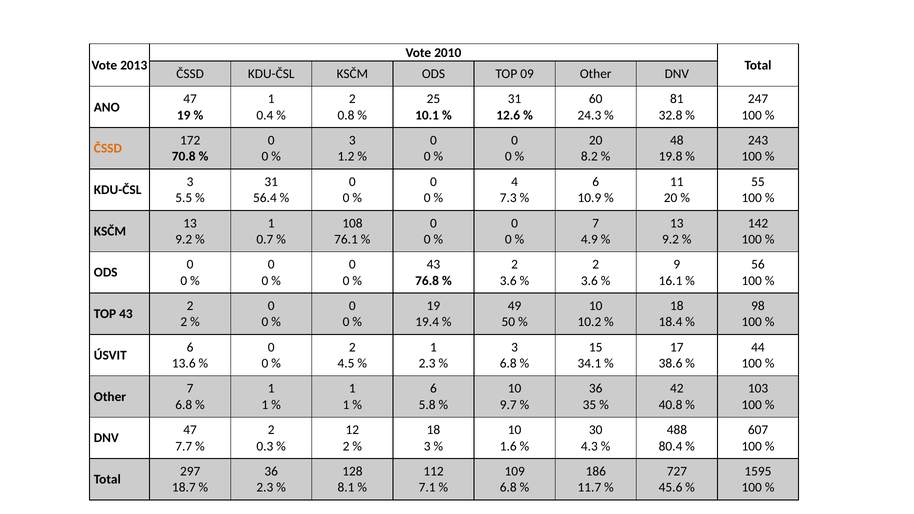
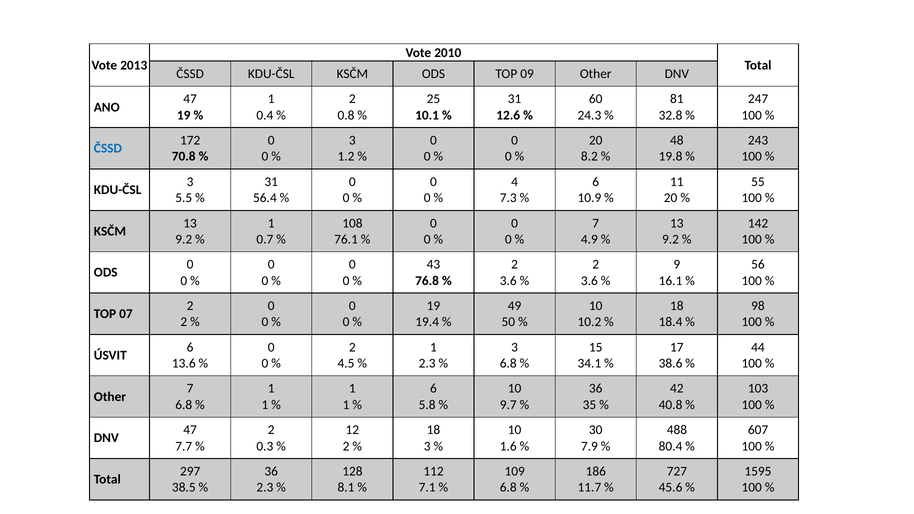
ČSSD colour: orange -> blue (108, 149)
TOP 43: 43 -> 07 (126, 314)
4.3: 4.3 -> 7.9 (589, 446)
18.7: 18.7 -> 38.5 (184, 488)
